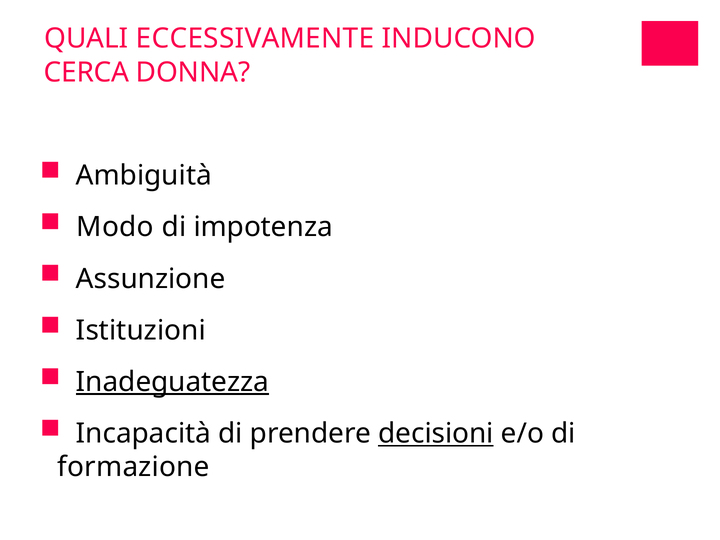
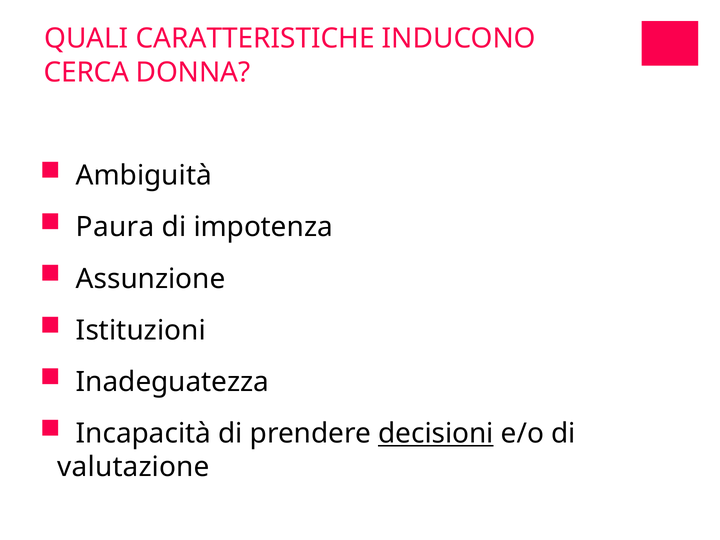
ECCESSIVAMENTE: ECCESSIVAMENTE -> CARATTERISTICHE (255, 39)
Modo: Modo -> Paura (115, 227)
Inadeguatezza underline: present -> none (173, 382)
formazione: formazione -> valutazione (134, 467)
